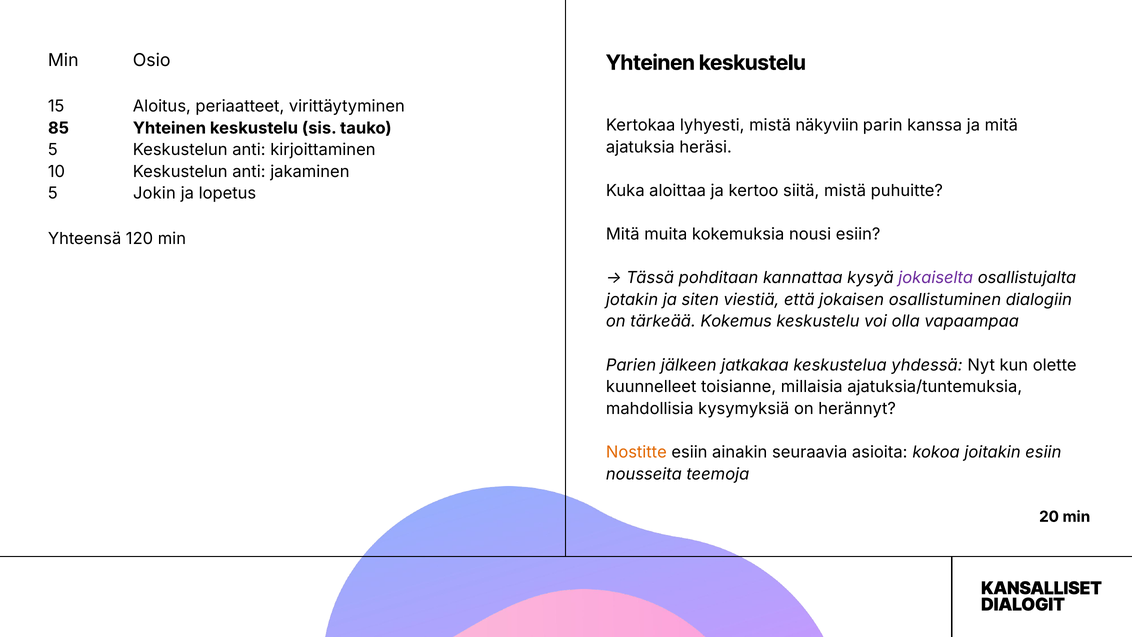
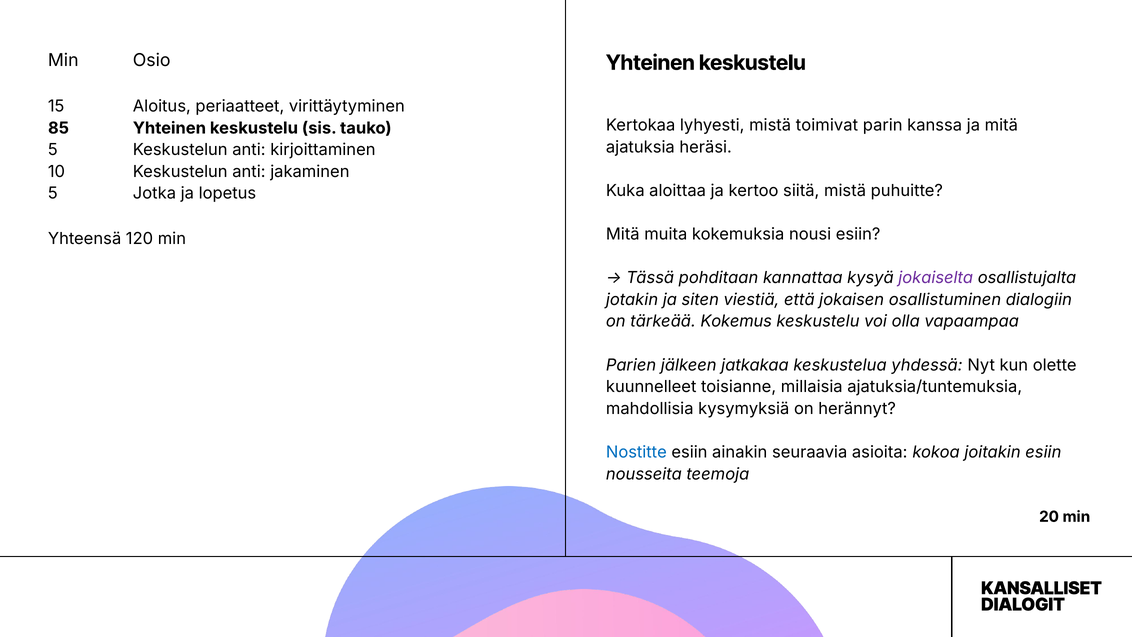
näkyviin: näkyviin -> toimivat (827, 125)
Jokin: Jokin -> Jotka (154, 193)
Nostitte colour: orange -> blue (636, 452)
